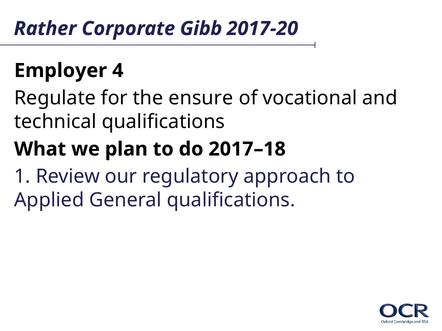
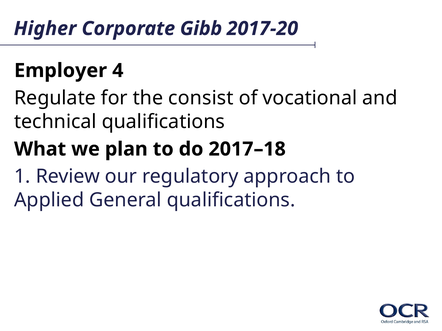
Rather: Rather -> Higher (45, 29)
ensure: ensure -> consist (201, 98)
